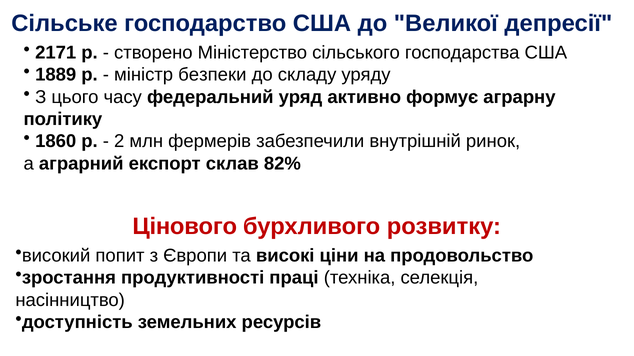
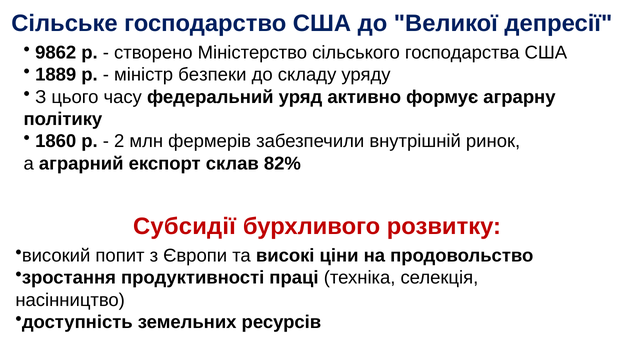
2171: 2171 -> 9862 (56, 53)
Цінового: Цінового -> Субсидії (184, 227)
